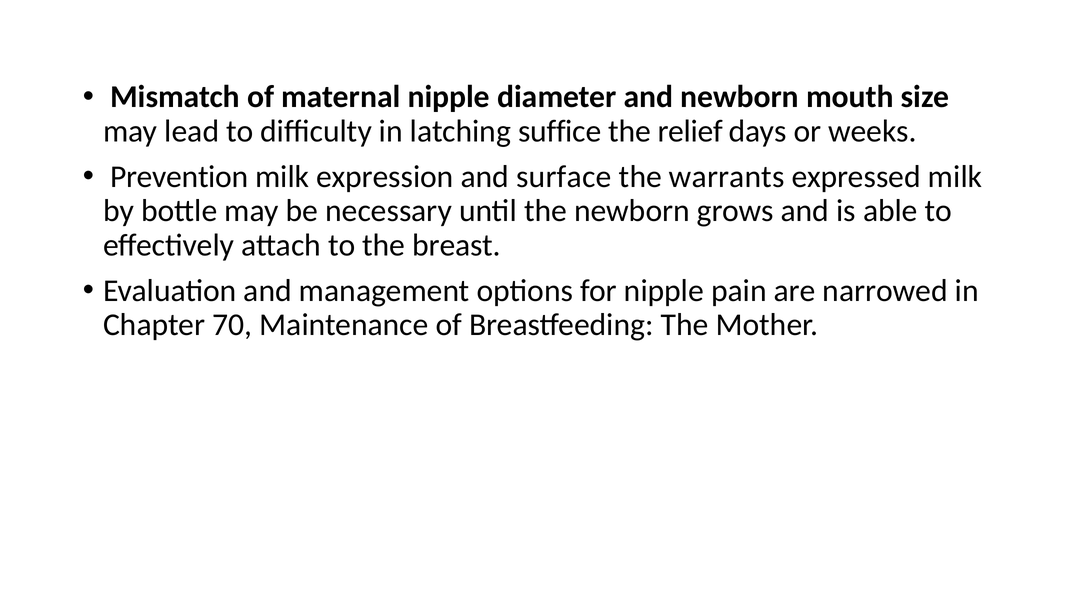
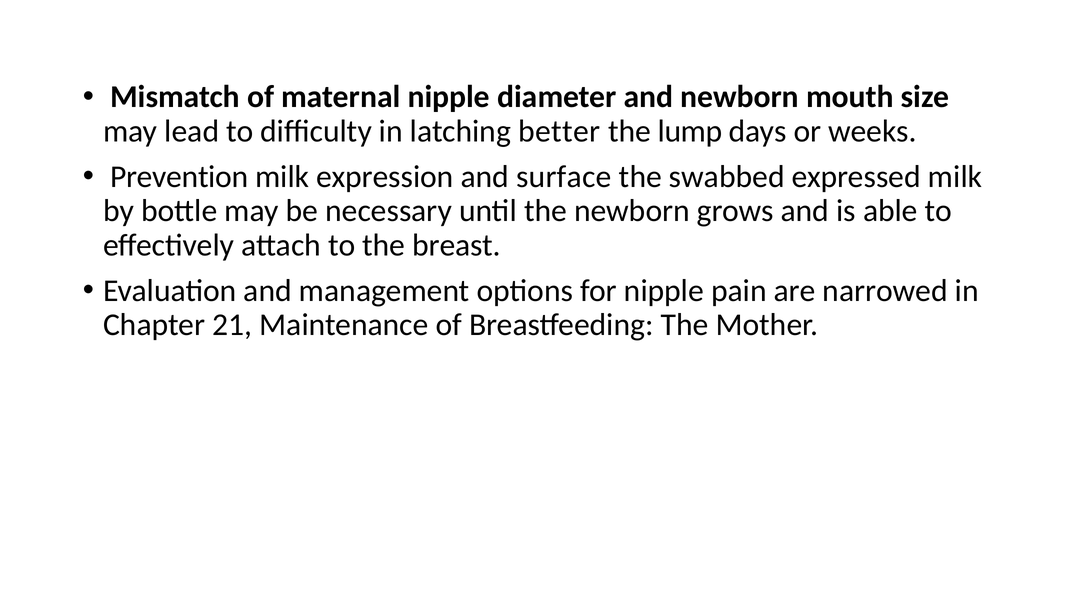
suffice: suffice -> better (559, 131)
relief: relief -> lump (690, 131)
warrants: warrants -> swabbed (727, 177)
70: 70 -> 21 (232, 325)
